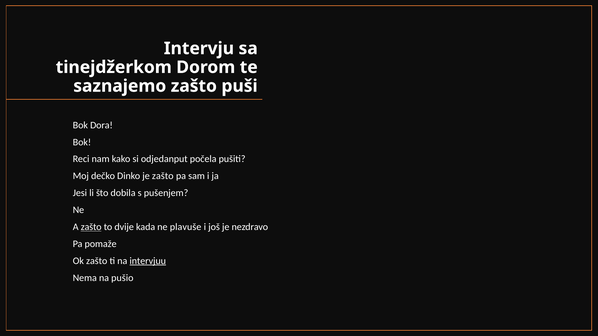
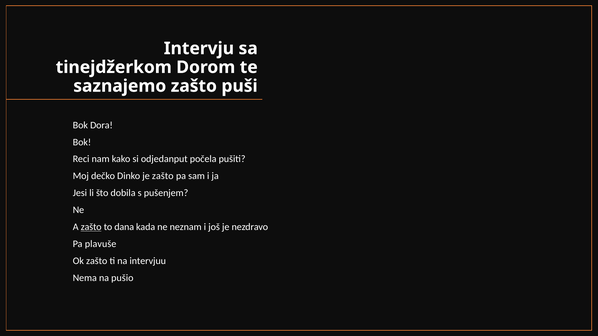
dvije: dvije -> dana (124, 227)
plavuše: plavuše -> neznam (186, 227)
pomaže: pomaže -> plavuše (101, 244)
intervjuu underline: present -> none (148, 261)
